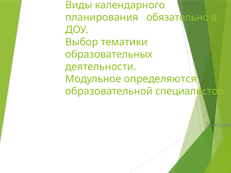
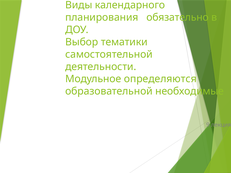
образовательных: образовательных -> самостоятельной (109, 54)
специалистов: специалистов -> необходимые (190, 91)
